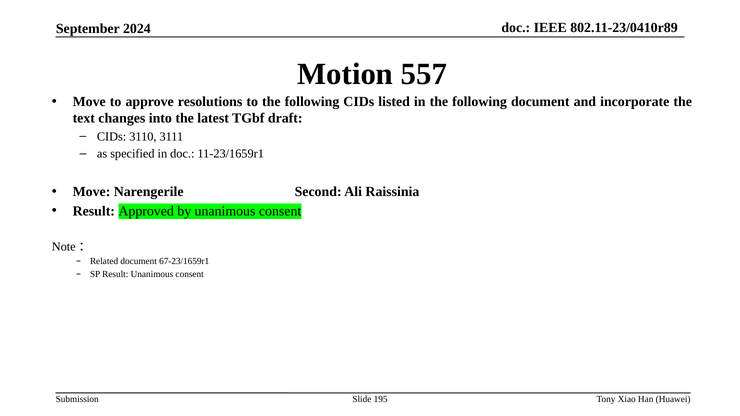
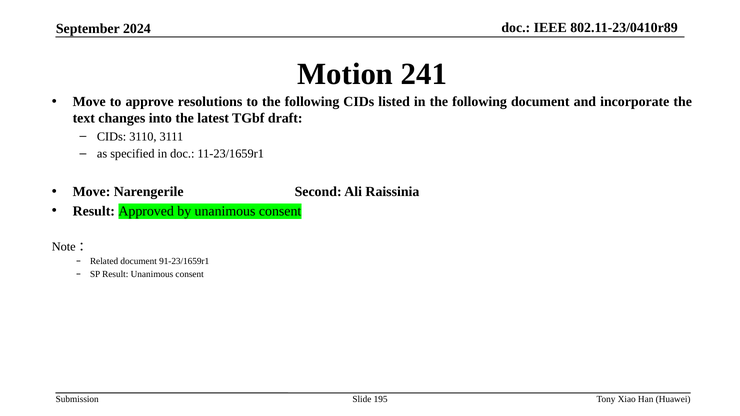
557: 557 -> 241 (424, 74)
67-23/1659r1: 67-23/1659r1 -> 91-23/1659r1 (184, 261)
